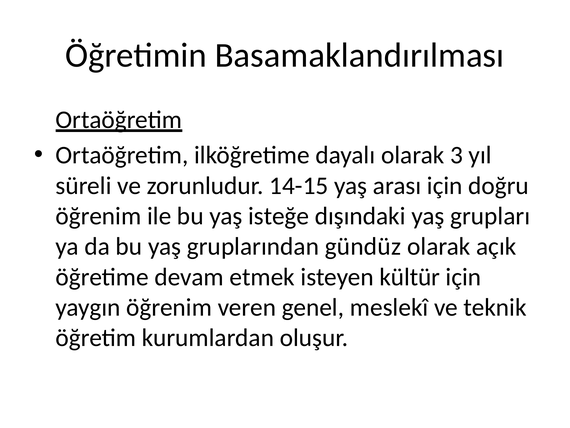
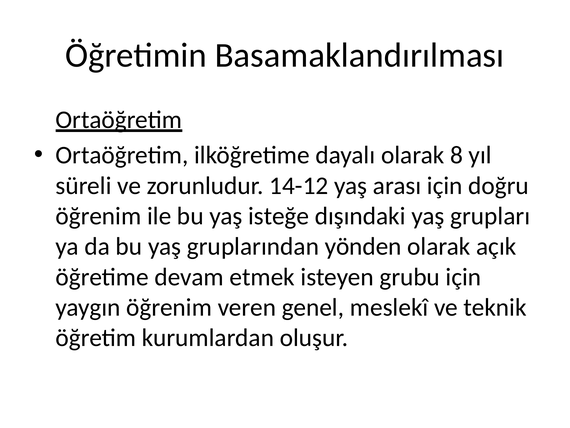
3: 3 -> 8 (457, 155)
14-15: 14-15 -> 14-12 (299, 185)
gündüz: gündüz -> yönden (363, 246)
kültür: kültür -> grubu (410, 277)
